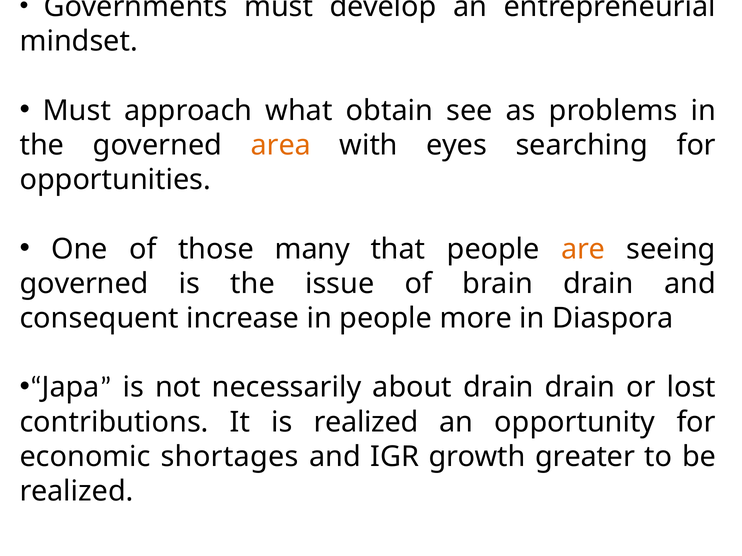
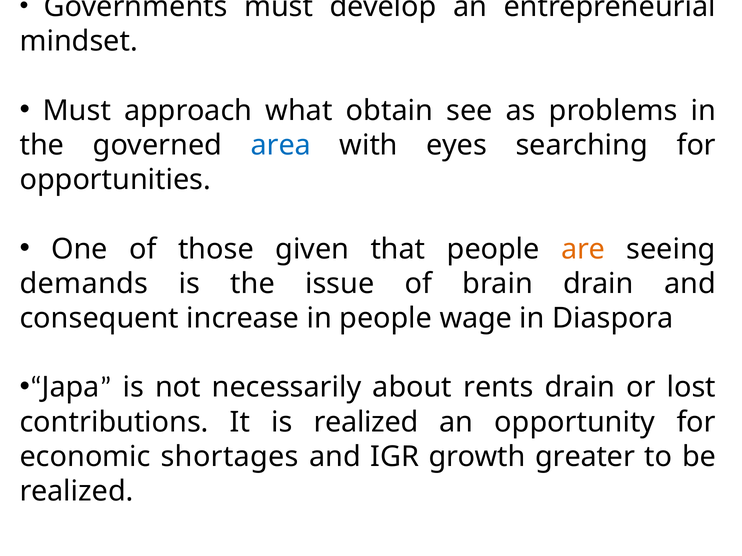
area colour: orange -> blue (281, 145)
many: many -> given (312, 249)
governed: governed -> demands (84, 284)
more: more -> wage (476, 319)
about drain: drain -> rents (498, 388)
